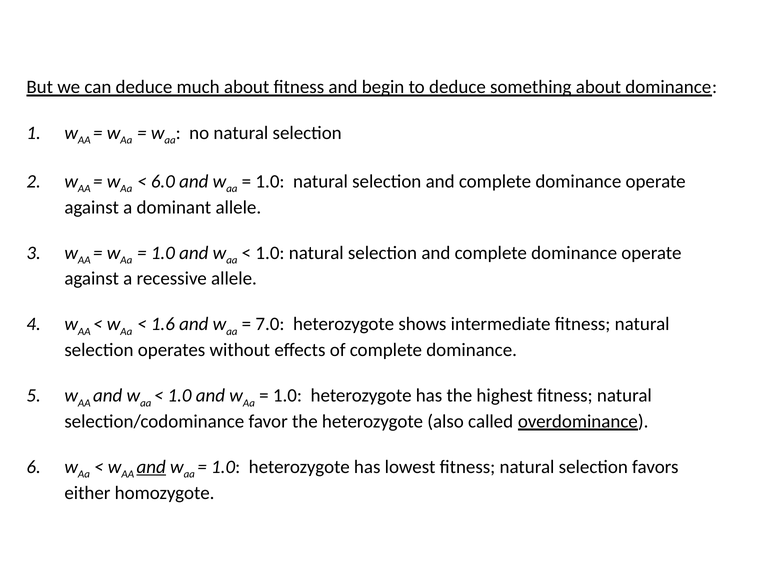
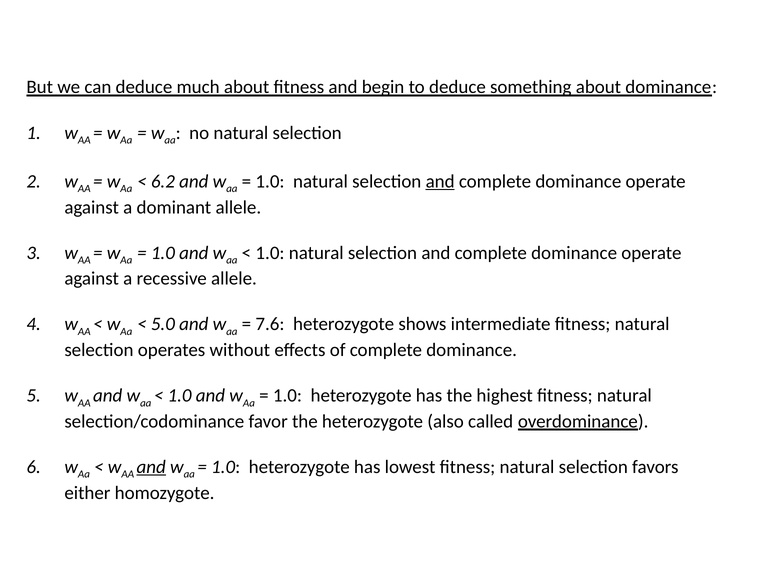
6.0: 6.0 -> 6.2 (163, 181)
and underline: none -> present (440, 181)
1.6: 1.6 -> 5.0 (163, 324)
7.0: 7.0 -> 7.6 (270, 324)
